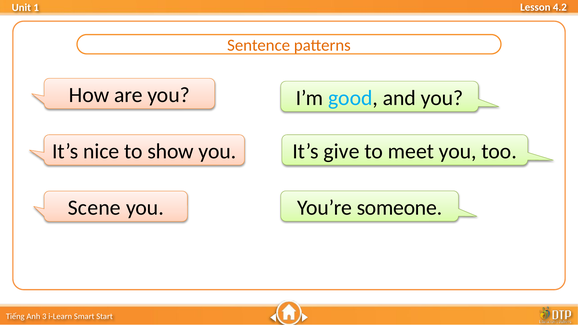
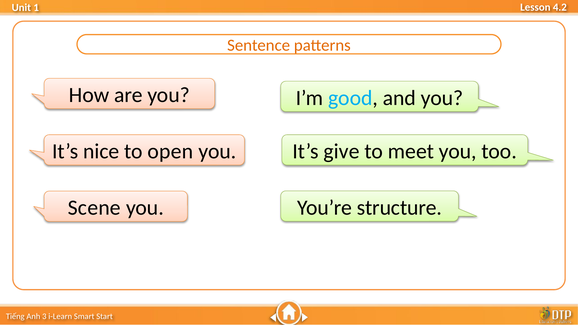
show: show -> open (170, 151)
someone: someone -> structure (399, 208)
